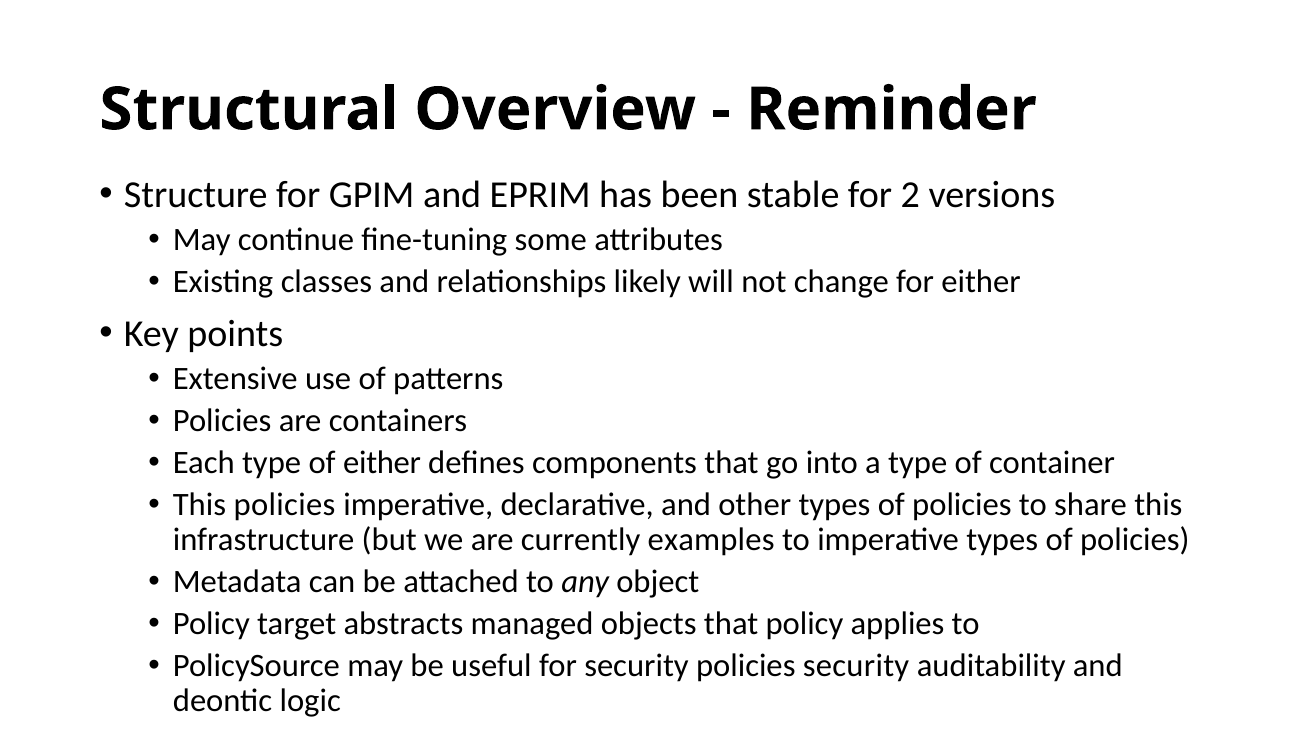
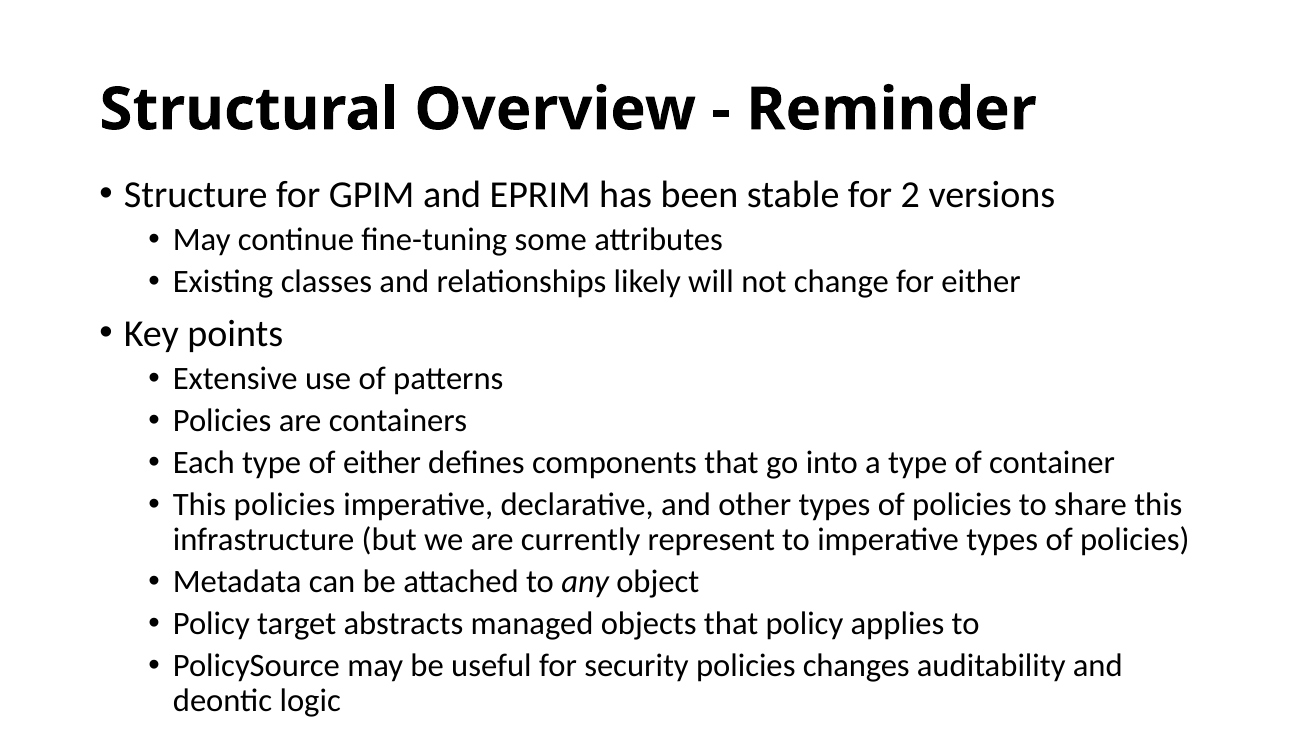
examples: examples -> represent (711, 540)
policies security: security -> changes (856, 666)
